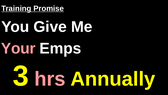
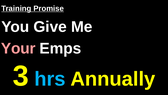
hrs colour: pink -> light blue (50, 79)
